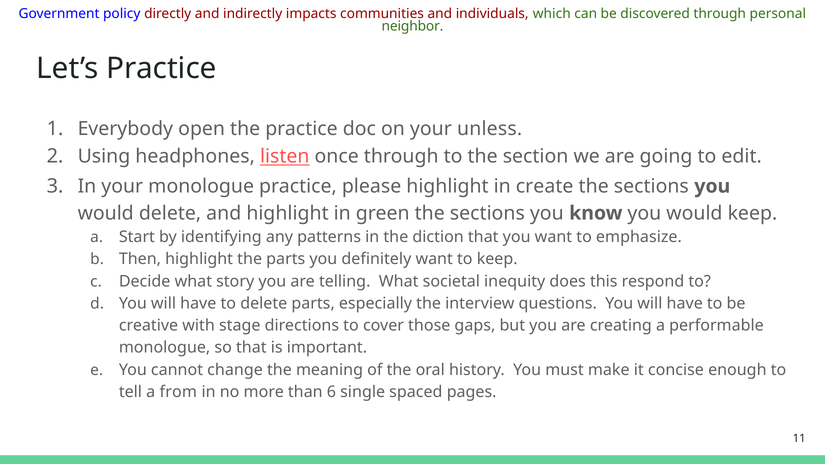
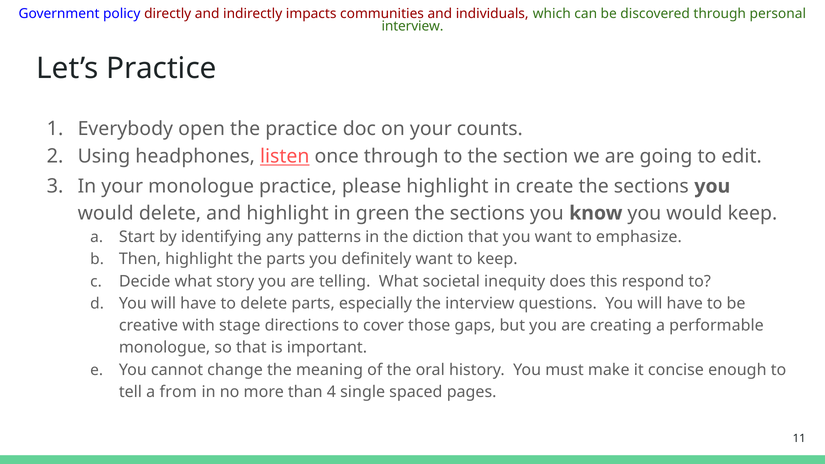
neighbor: neighbor -> interview (412, 26)
unless: unless -> counts (490, 129)
6: 6 -> 4 (331, 392)
